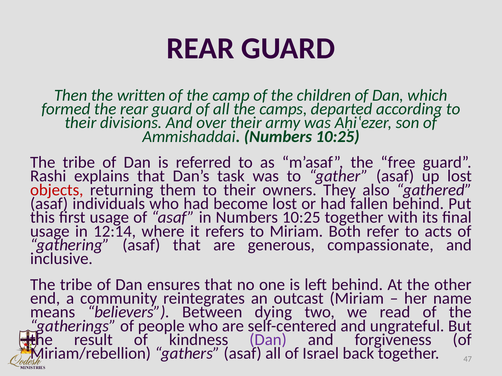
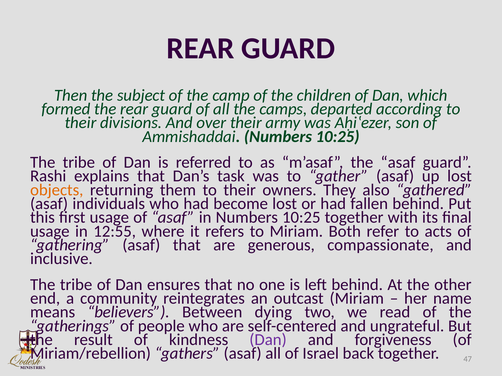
written: written -> subject (141, 95)
the free: free -> asaf (398, 163)
objects colour: red -> orange (57, 190)
12:14: 12:14 -> 12:55 (115, 231)
